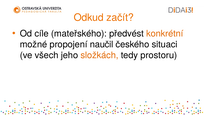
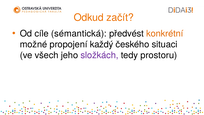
mateřského: mateřského -> sémantická (79, 33)
naučil: naučil -> každý (102, 44)
složkách colour: orange -> purple (100, 55)
